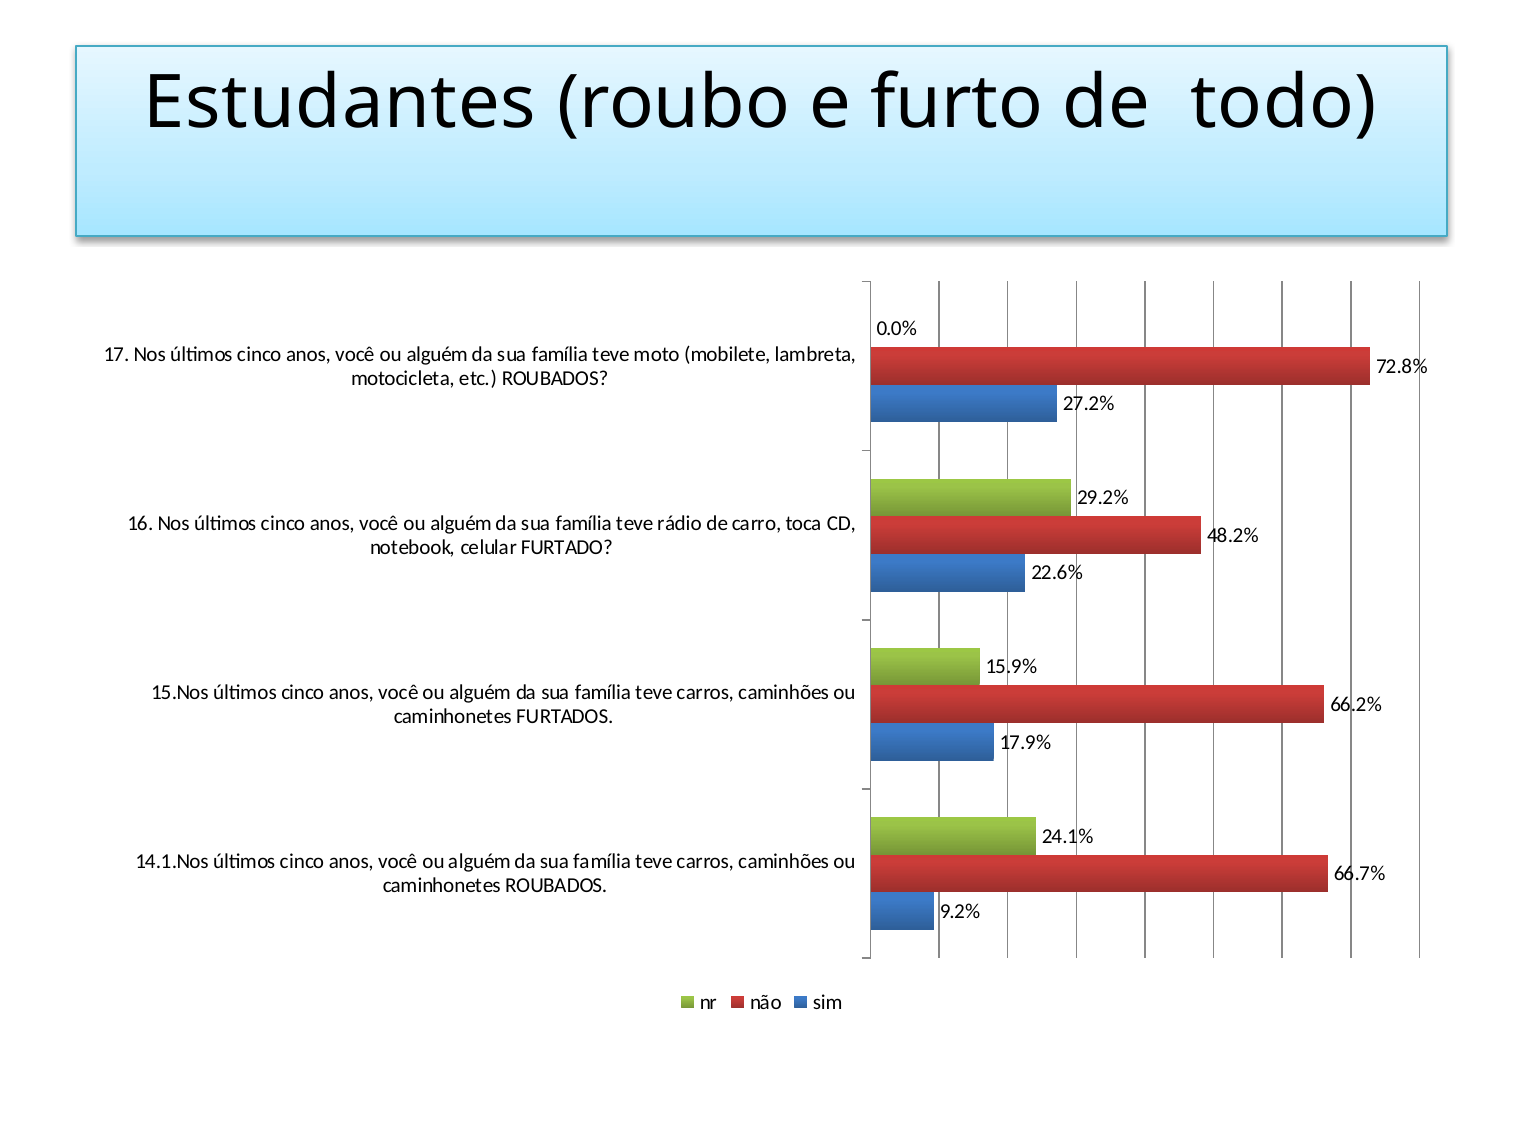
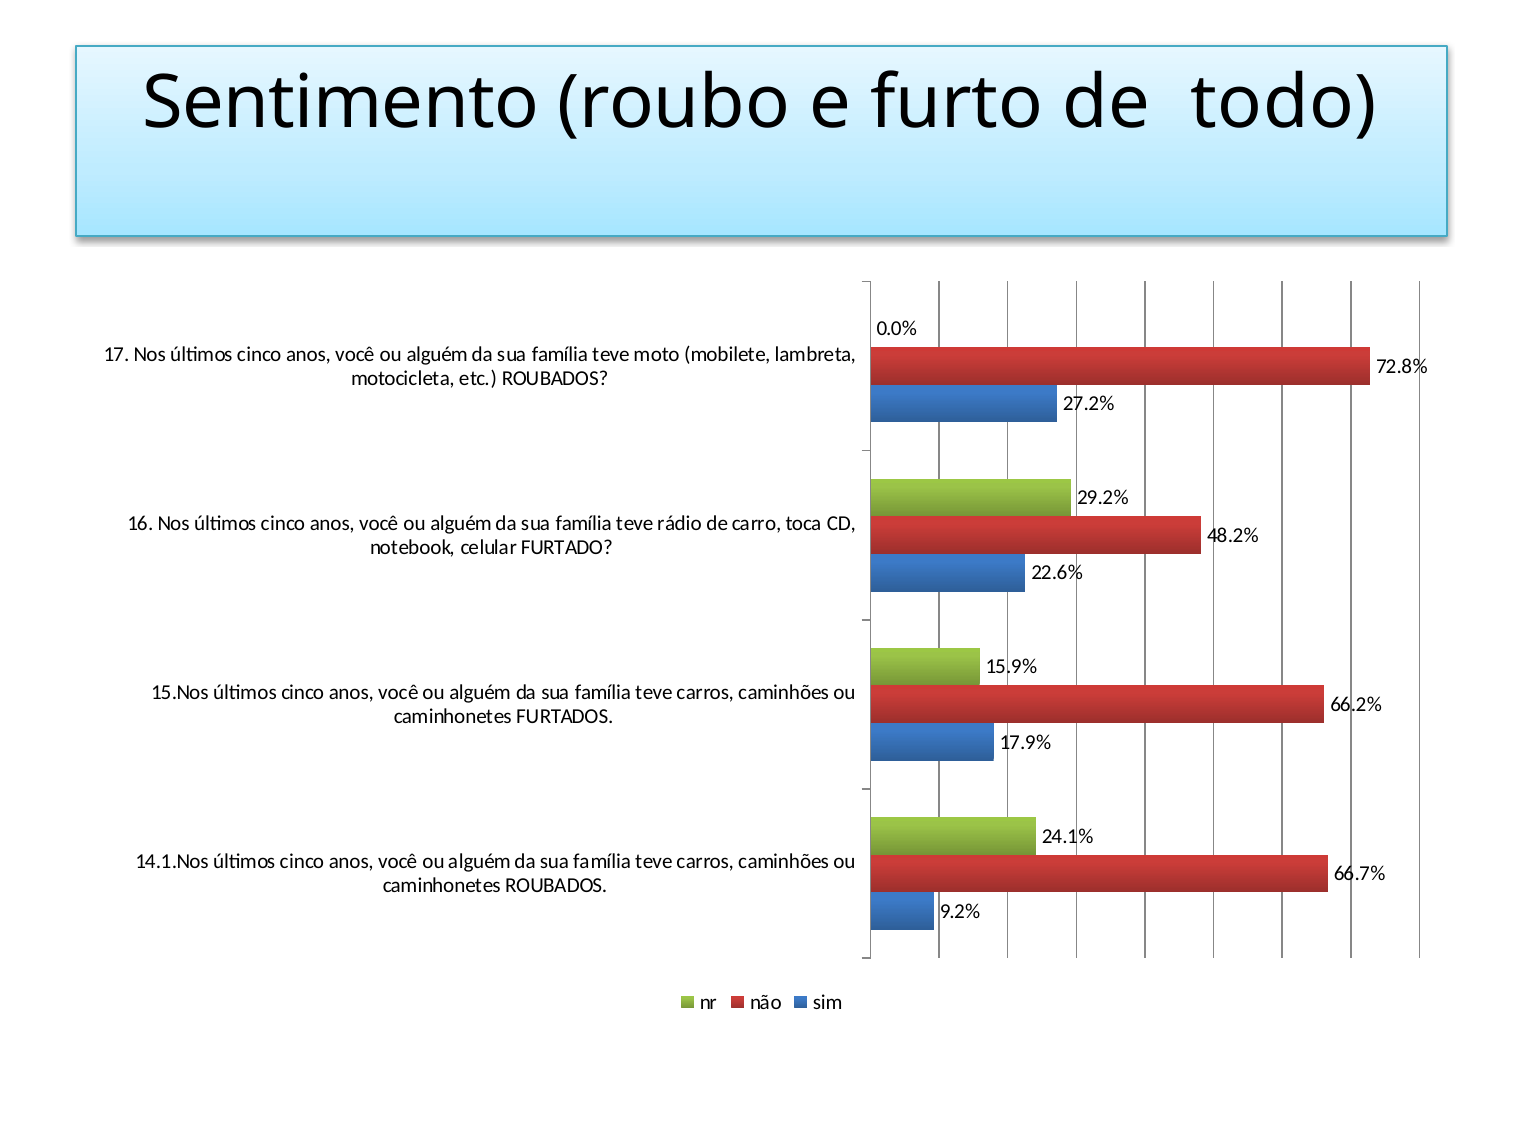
Estudantes: Estudantes -> Sentimento (341, 103)
